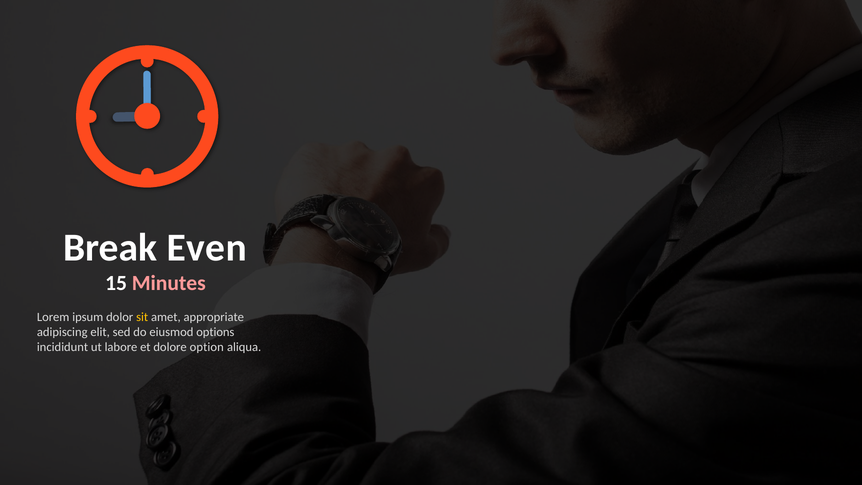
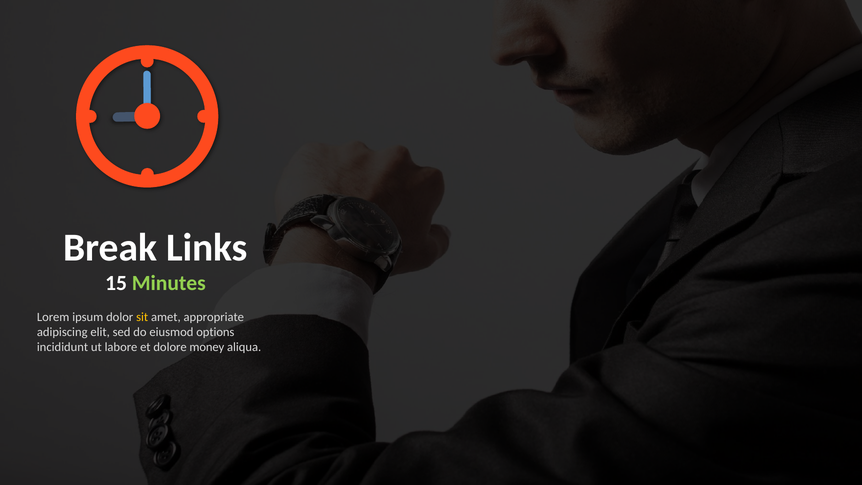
Even: Even -> Links (207, 248)
Minutes colour: pink -> light green (169, 283)
option: option -> money (207, 347)
